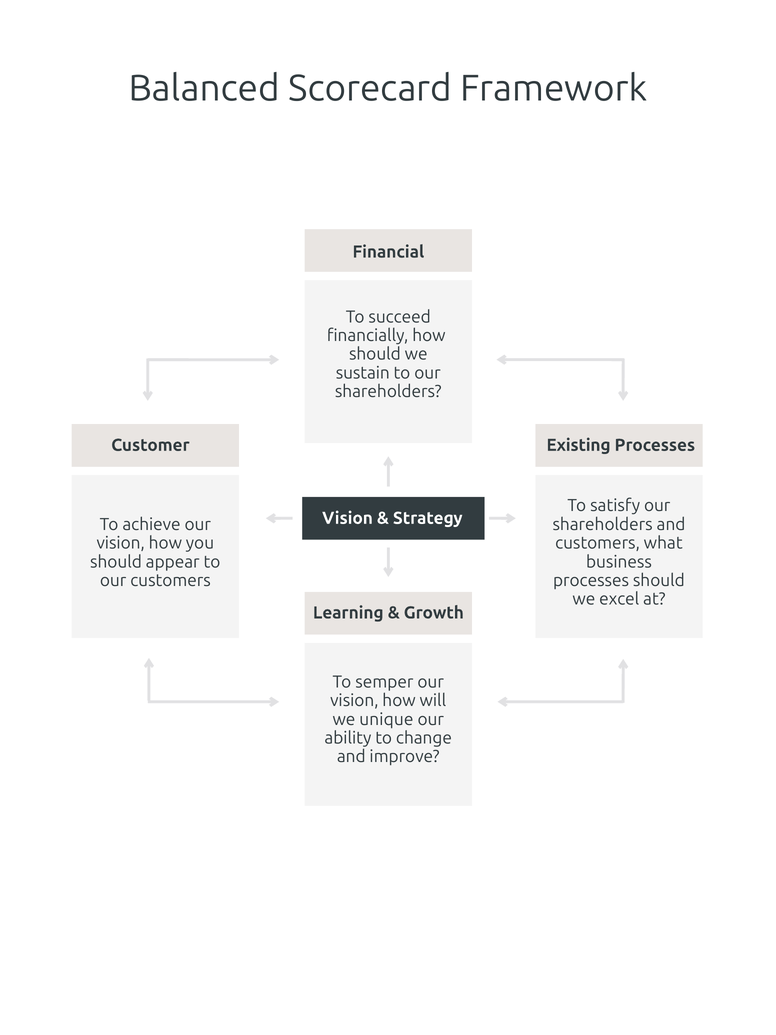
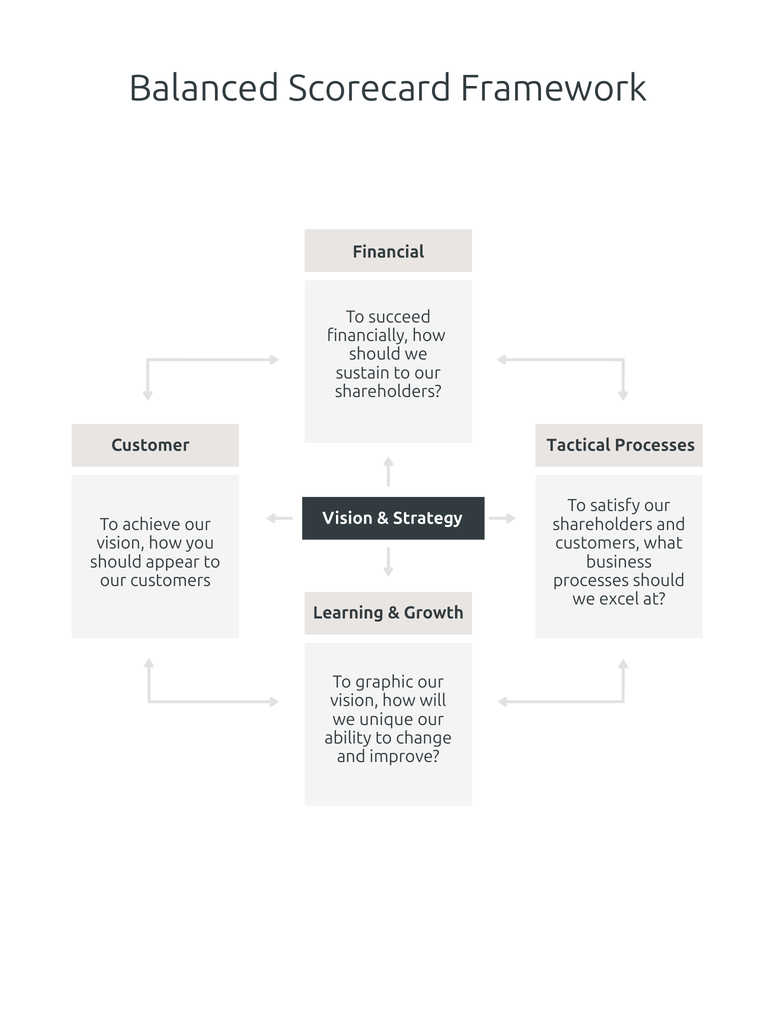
Existing: Existing -> Tactical (578, 445)
semper: semper -> graphic (384, 682)
